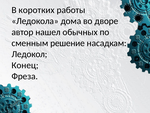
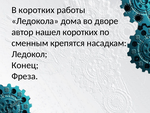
нашел обычных: обычных -> коротких (80, 32)
решение: решение -> крепятся (68, 43)
